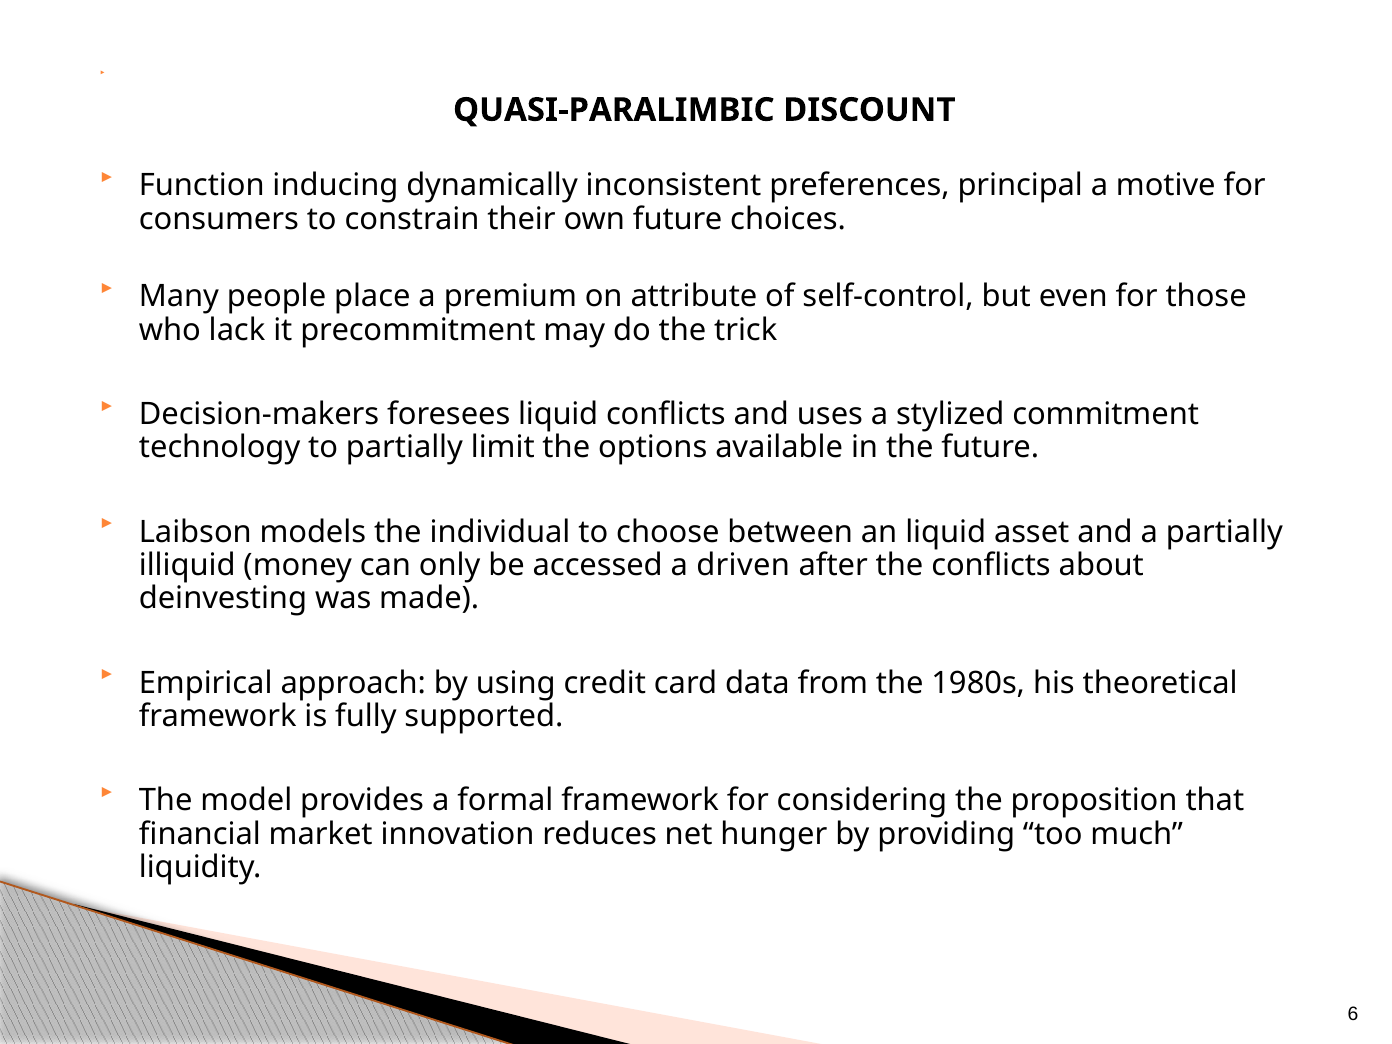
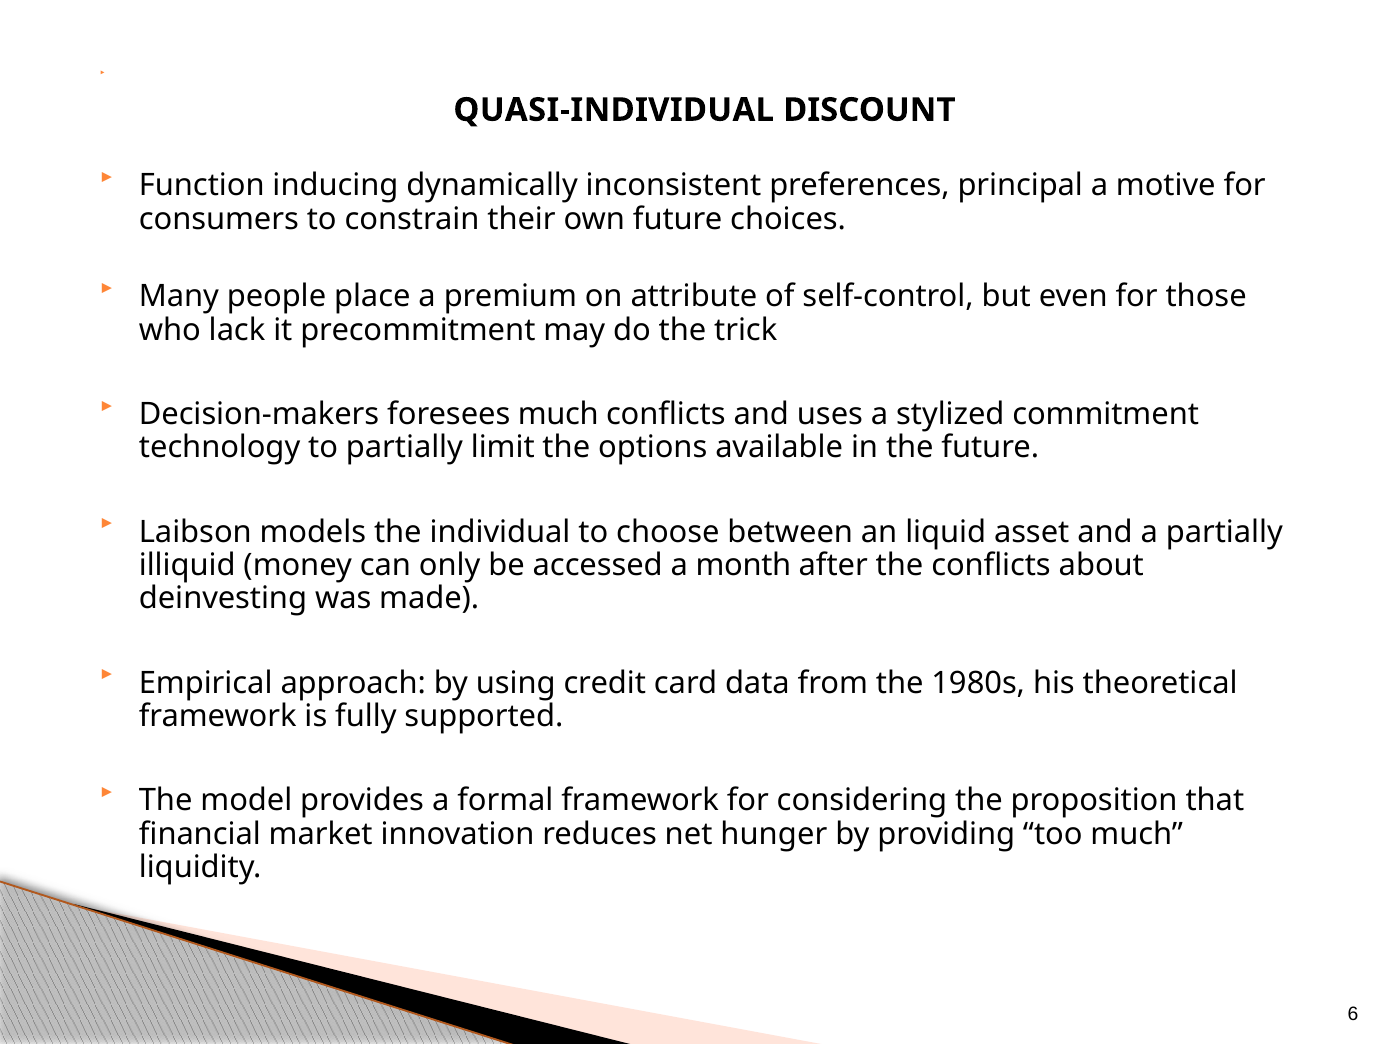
QUASI-PARALIMBIC: QUASI-PARALIMBIC -> QUASI-INDIVIDUAL (614, 110)
foresees liquid: liquid -> much (558, 414)
driven: driven -> month (743, 565)
